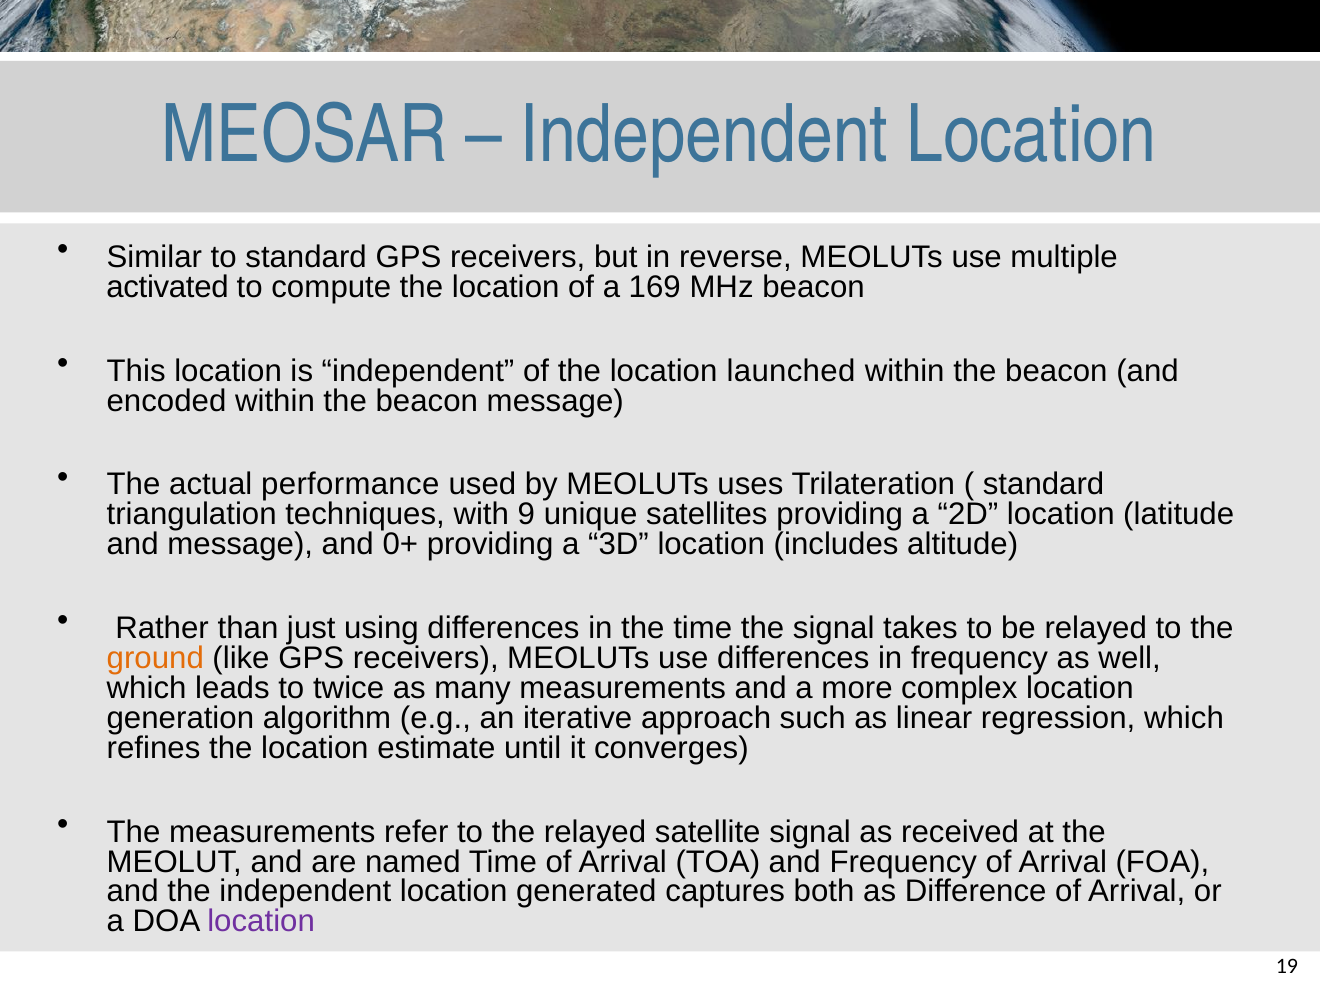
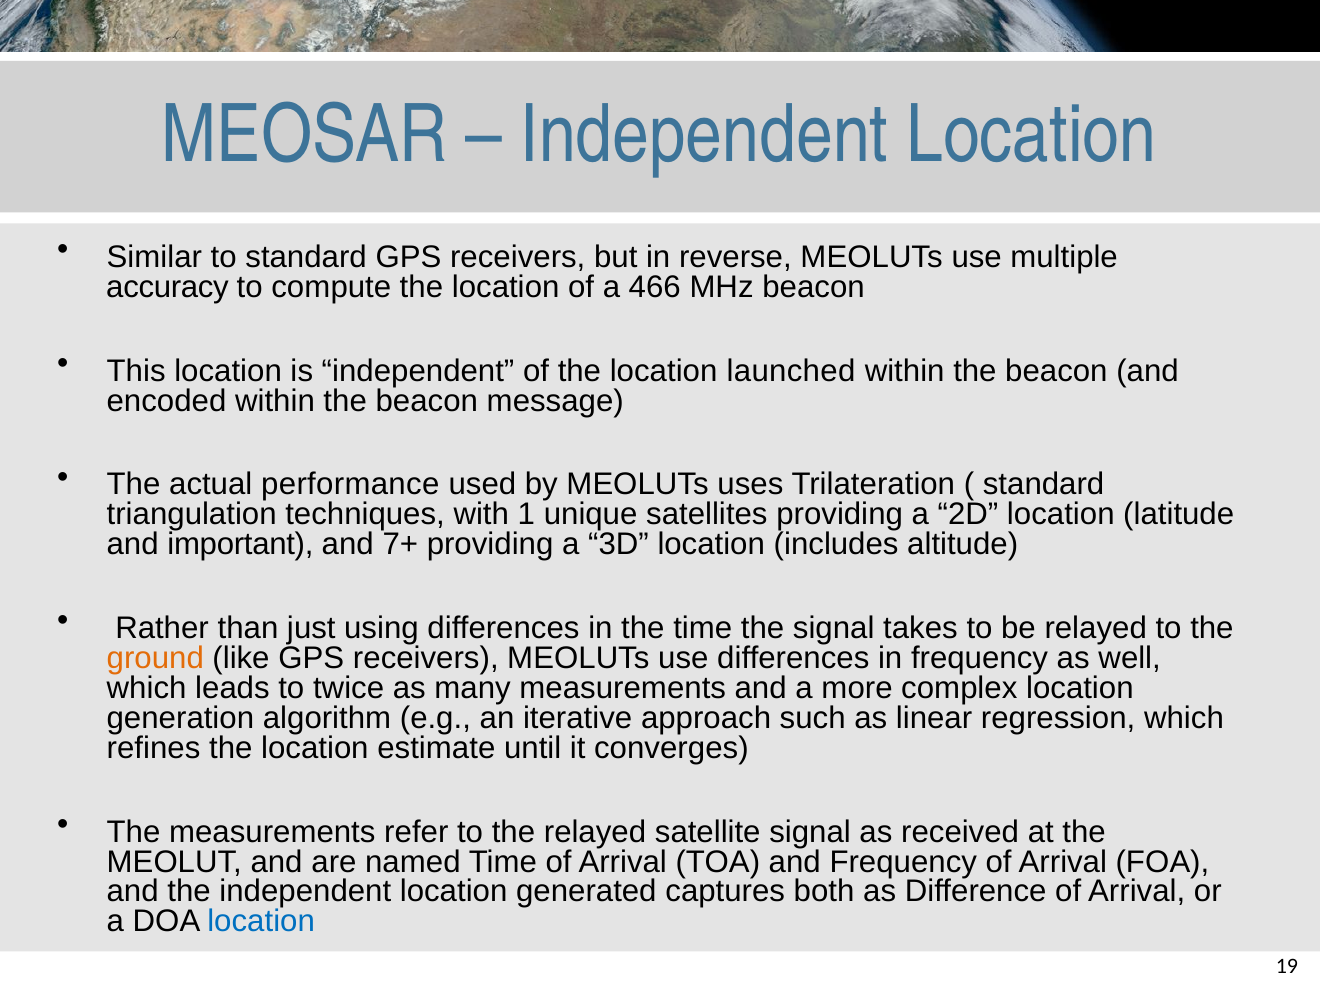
activated: activated -> accuracy (168, 287)
169: 169 -> 466 (655, 287)
9: 9 -> 1 (526, 515)
and message: message -> important (240, 545)
0+: 0+ -> 7+ (400, 545)
location colour: purple -> blue (261, 922)
